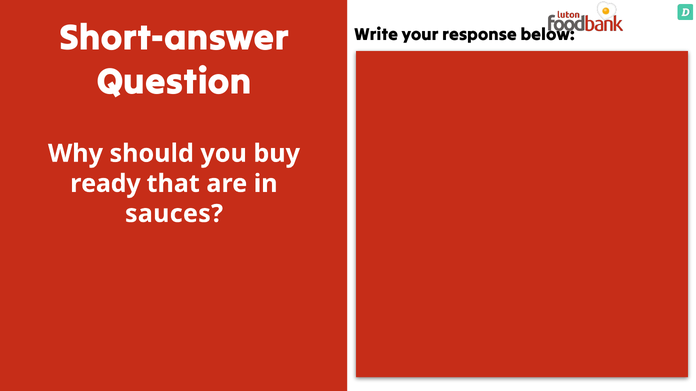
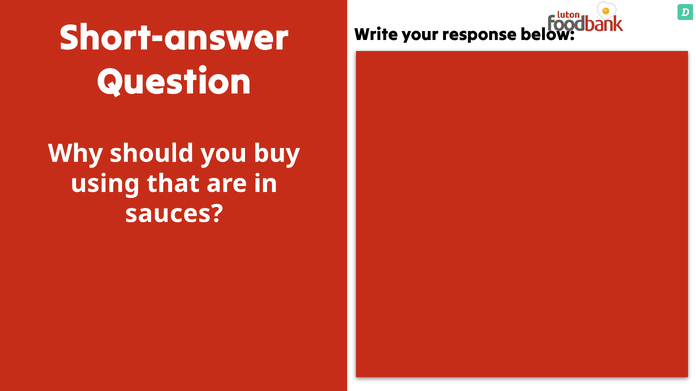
ready: ready -> using (105, 184)
